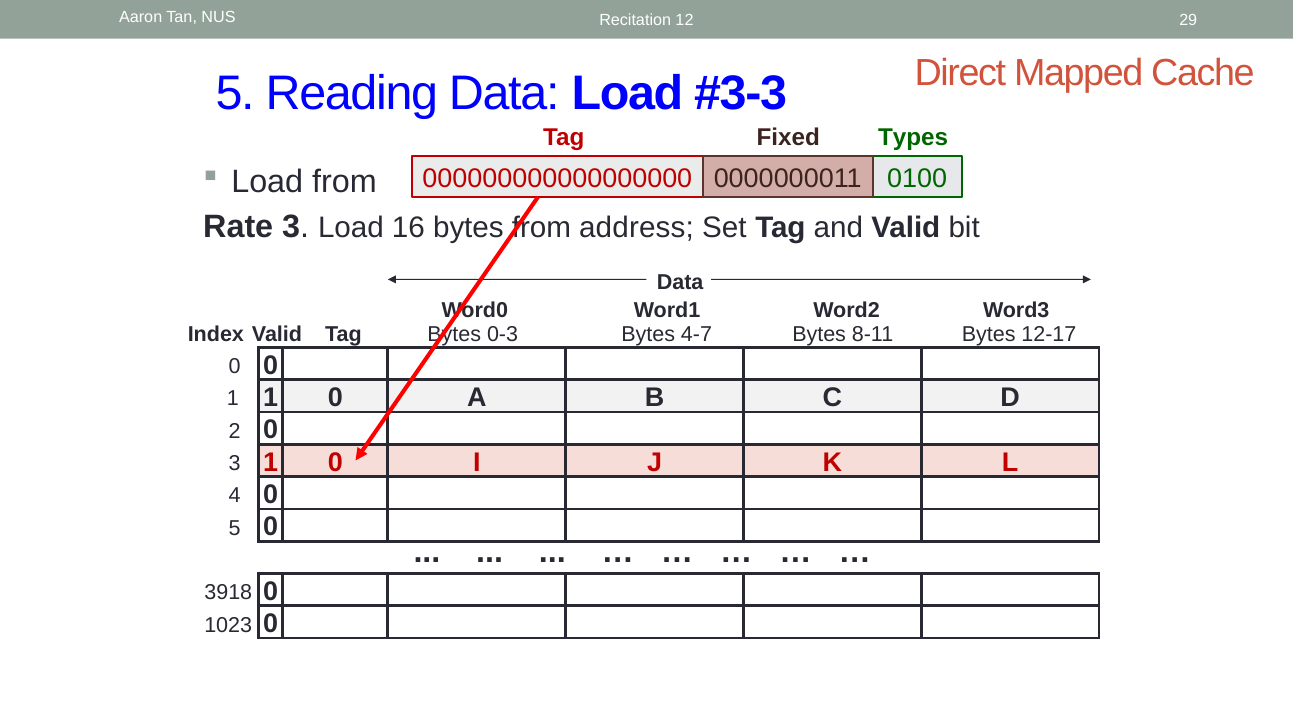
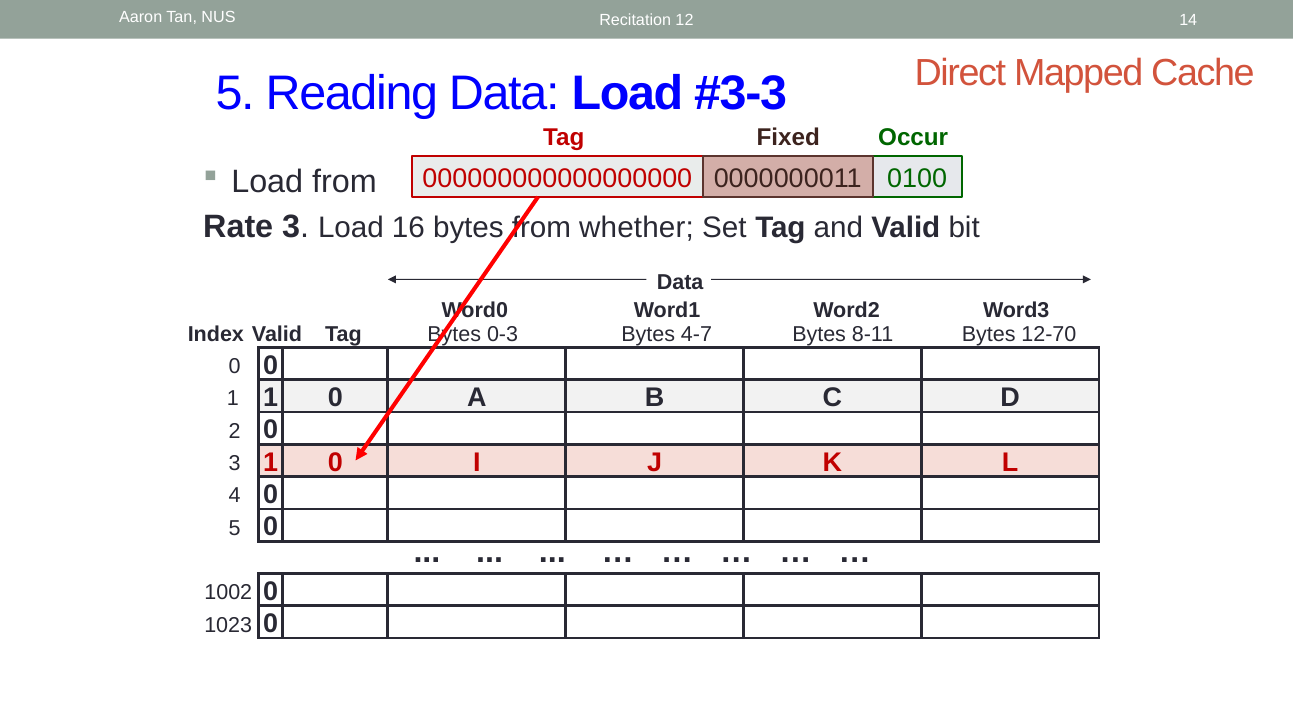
29: 29 -> 14 (1188, 20)
Types: Types -> Occur (913, 137)
address: address -> whether (636, 228)
12-17: 12-17 -> 12-70 (1049, 334)
3918: 3918 -> 1002 (228, 593)
